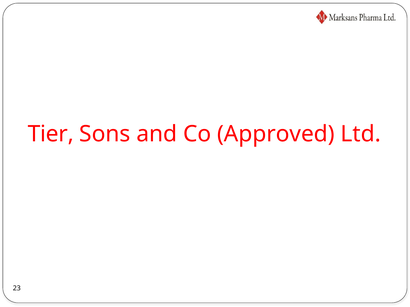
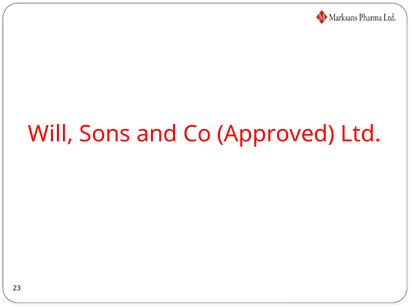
Tier: Tier -> Will (51, 134)
